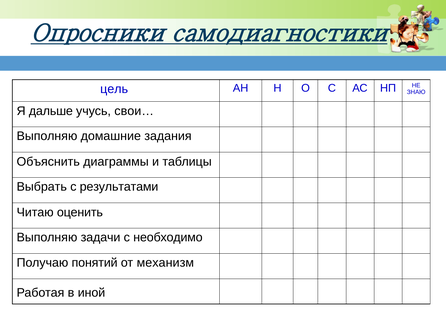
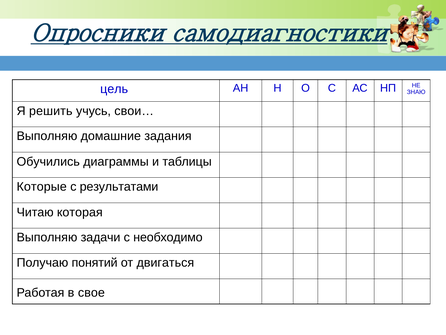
дальше: дальше -> решить (51, 111)
Объяснить: Объяснить -> Обучились (48, 161)
Выбрать: Выбрать -> Которые (42, 187)
оценить: оценить -> которая (80, 212)
механизм: механизм -> двигаться (165, 262)
иной: иной -> свое (91, 292)
